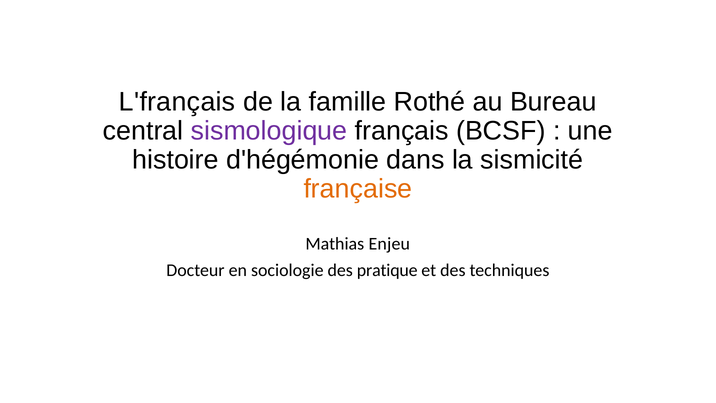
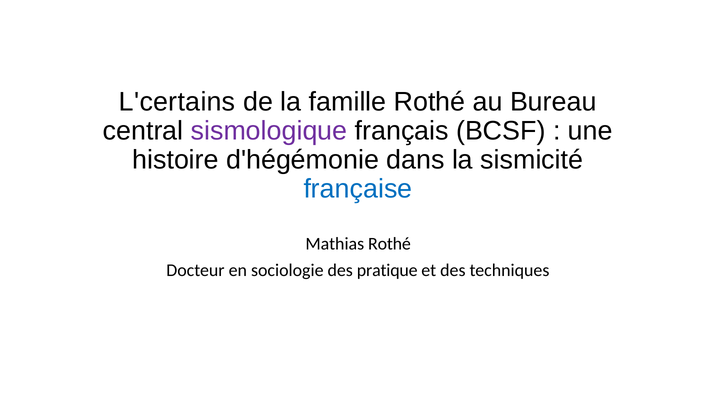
L'français: L'français -> L'certains (177, 102)
française colour: orange -> blue (358, 189)
Mathias Enjeu: Enjeu -> Rothé (389, 243)
